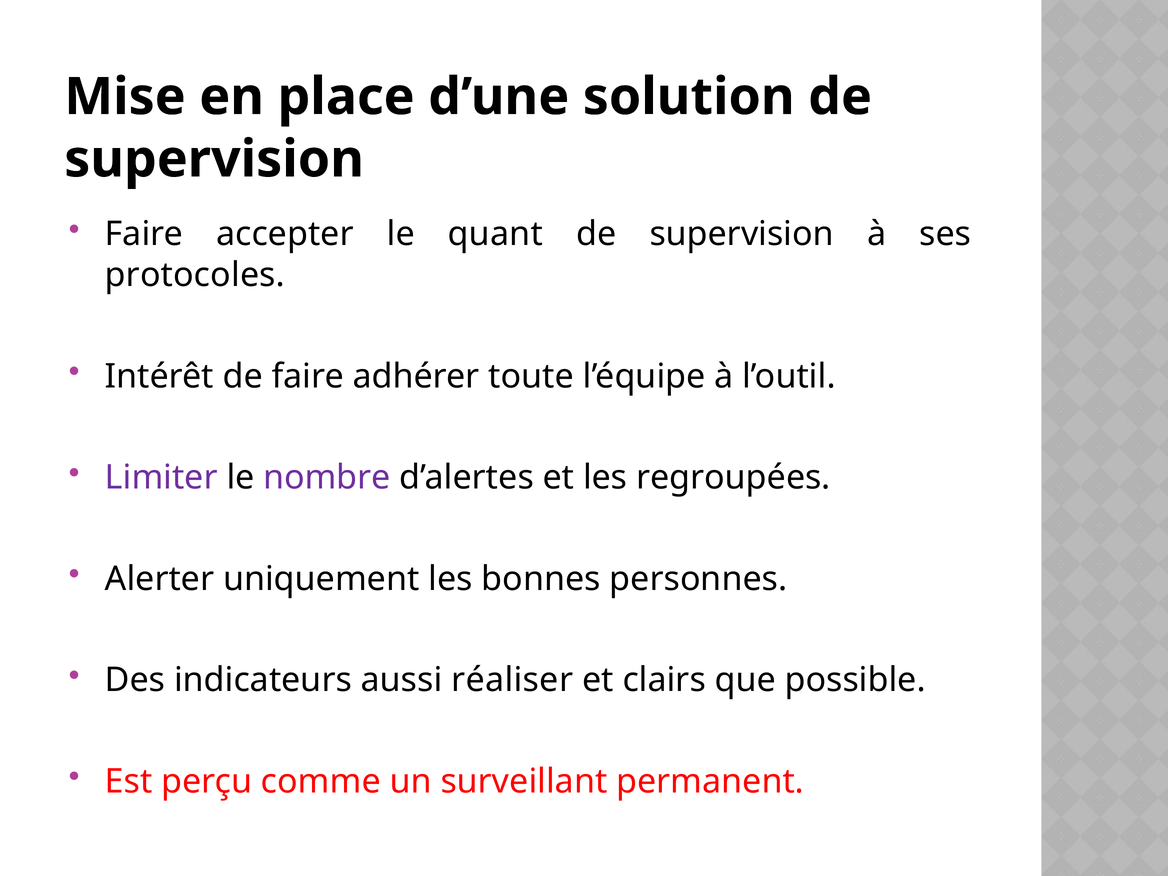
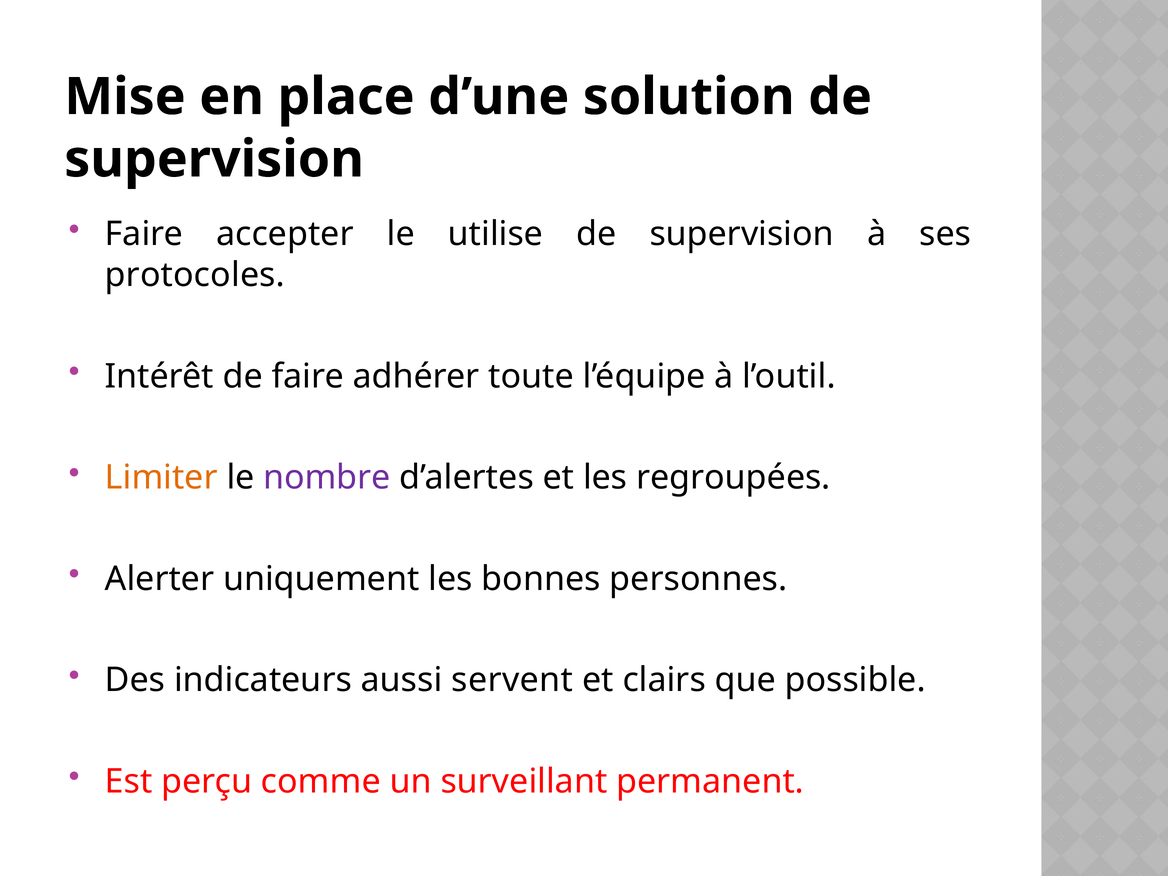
quant: quant -> utilise (495, 234)
Limiter colour: purple -> orange (161, 478)
réaliser: réaliser -> servent (512, 680)
